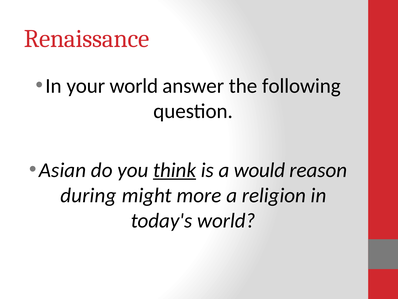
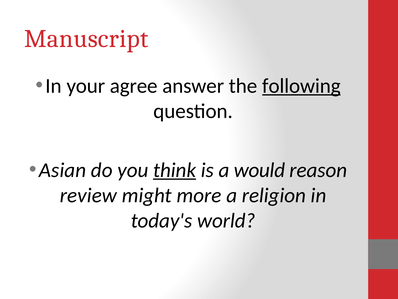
Renaissance: Renaissance -> Manuscript (86, 39)
your world: world -> agree (134, 86)
following underline: none -> present (301, 86)
during: during -> review (88, 195)
